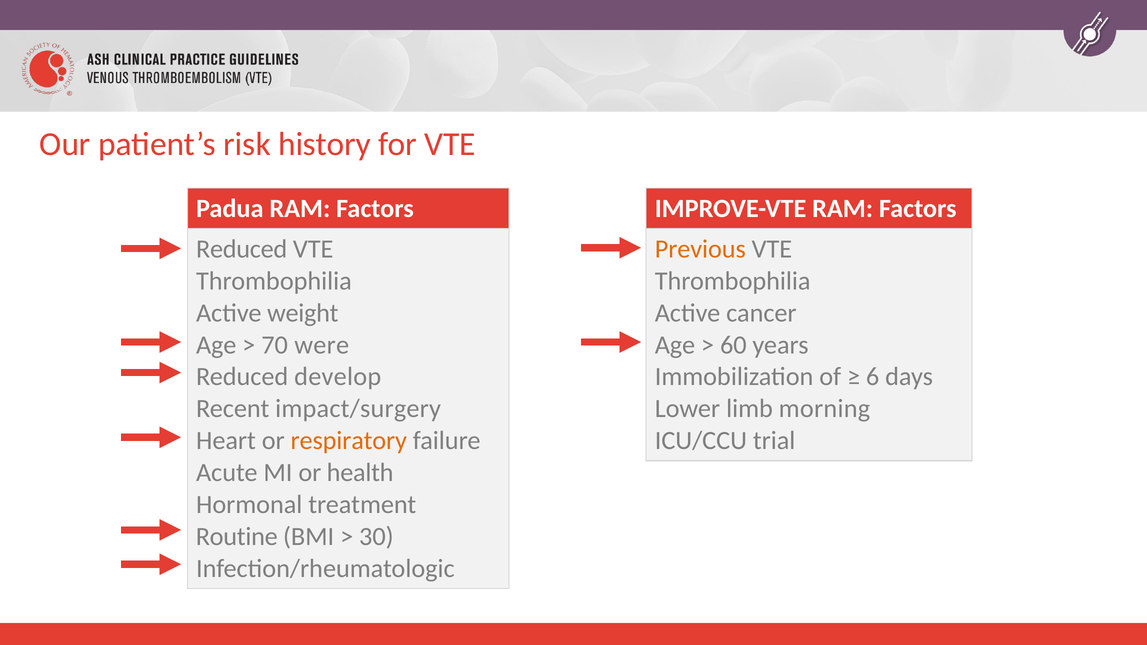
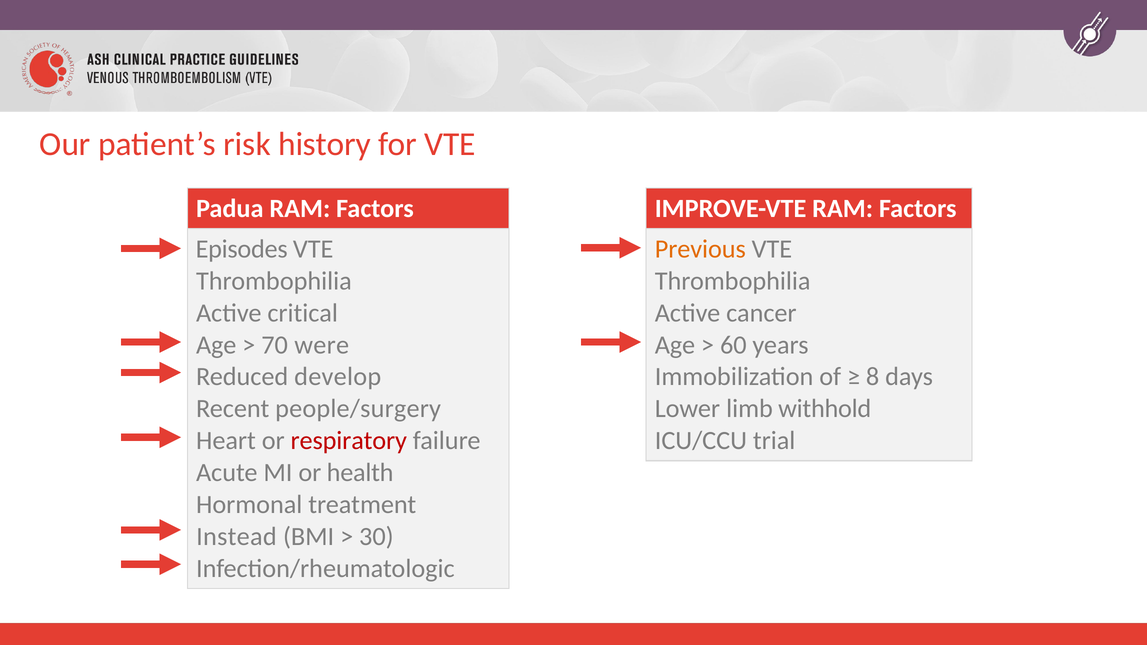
Reduced: Reduced -> Episodes (242, 249)
weight: weight -> critical (303, 313)
6: 6 -> 8 (873, 377)
impact/surgery: impact/surgery -> people/surgery (358, 409)
morning: morning -> withhold (825, 409)
respiratory colour: orange -> red (349, 441)
Routine: Routine -> Instead (236, 537)
